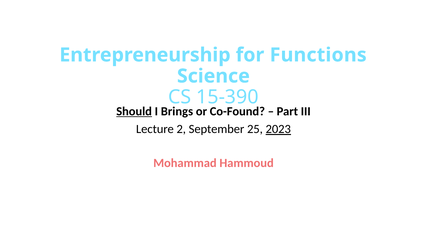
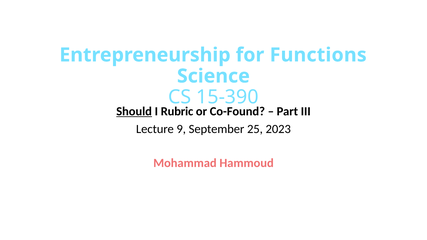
Brings: Brings -> Rubric (177, 111)
2: 2 -> 9 (181, 129)
2023 underline: present -> none (278, 129)
